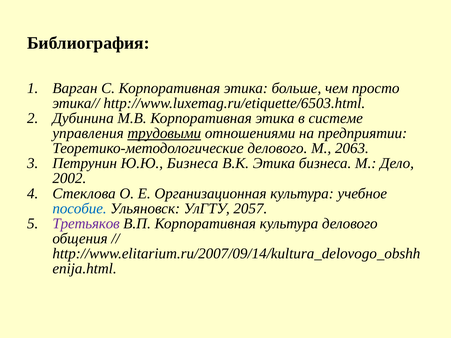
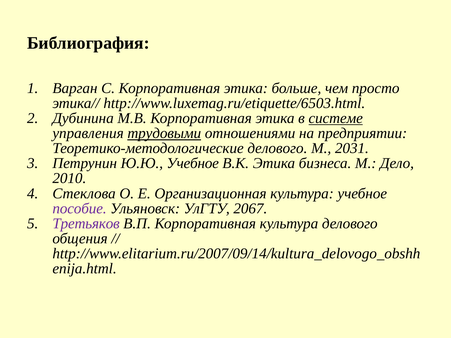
системе underline: none -> present (336, 118)
2063: 2063 -> 2031 (352, 148)
Ю.Ю Бизнеса: Бизнеса -> Учебное (193, 163)
2002: 2002 -> 2010 (69, 178)
пособие colour: blue -> purple (80, 209)
2057: 2057 -> 2067 (250, 209)
